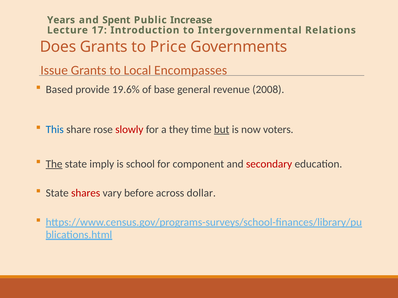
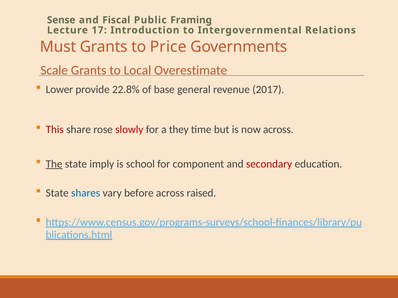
Years: Years -> Sense (61, 20)
Spent: Spent -> Fiscal (116, 20)
Increase: Increase -> Framing (191, 20)
Does: Does -> Must (58, 47)
Issue: Issue -> Scale (54, 70)
Encompasses: Encompasses -> Overestimate (191, 70)
Based: Based -> Lower (59, 90)
19.6%: 19.6% -> 22.8% (126, 90)
2008: 2008 -> 2017 (268, 90)
This colour: blue -> red (55, 130)
but underline: present -> none (222, 130)
now voters: voters -> across (278, 130)
shares colour: red -> blue (86, 193)
dollar: dollar -> raised (201, 193)
